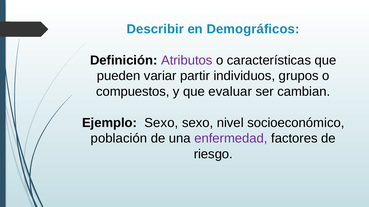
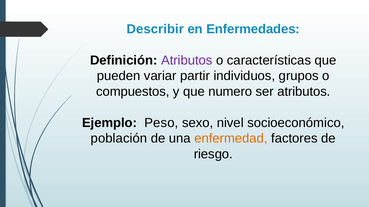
Demográficos: Demográficos -> Enfermedades (253, 29)
evaluar: evaluar -> numero (230, 92)
ser cambian: cambian -> atributos (304, 92)
Ejemplo Sexo: Sexo -> Peso (161, 123)
enfermedad colour: purple -> orange (231, 139)
